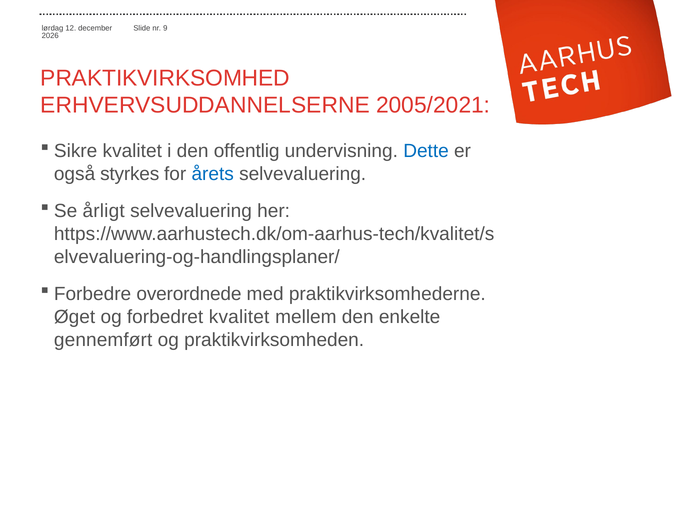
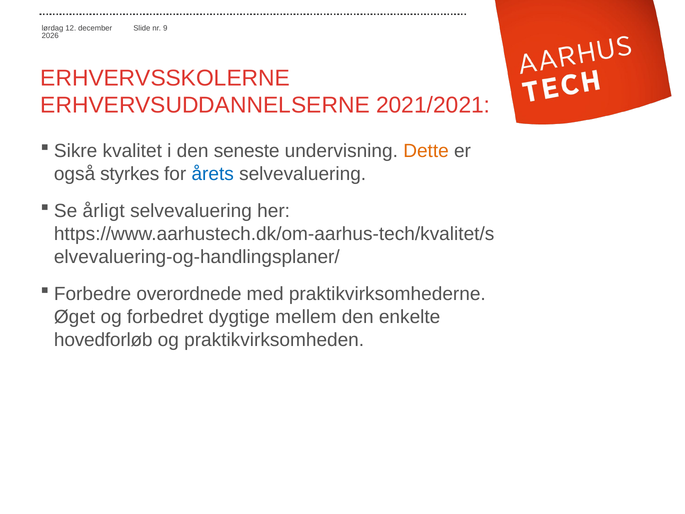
PRAKTIKVIRKSOMHED: PRAKTIKVIRKSOMHED -> ERHVERVSSKOLERNE (165, 78)
2005/2021: 2005/2021 -> 2021/2021 (433, 105)
offentlig: offentlig -> seneste (247, 151)
Dette colour: blue -> orange (426, 151)
forbedret kvalitet: kvalitet -> dygtige (239, 317)
gennemført: gennemført -> hovedforløb (103, 340)
